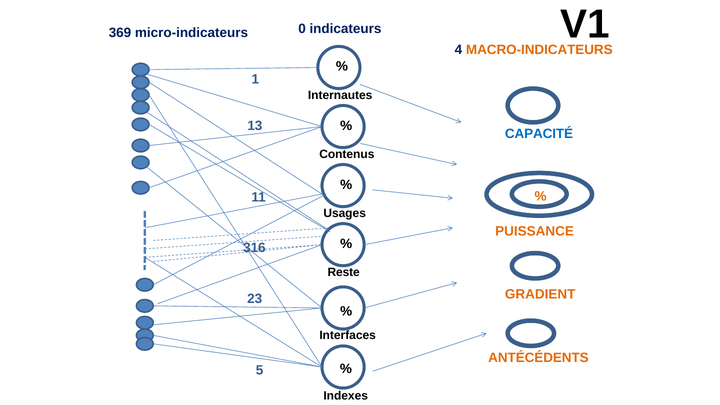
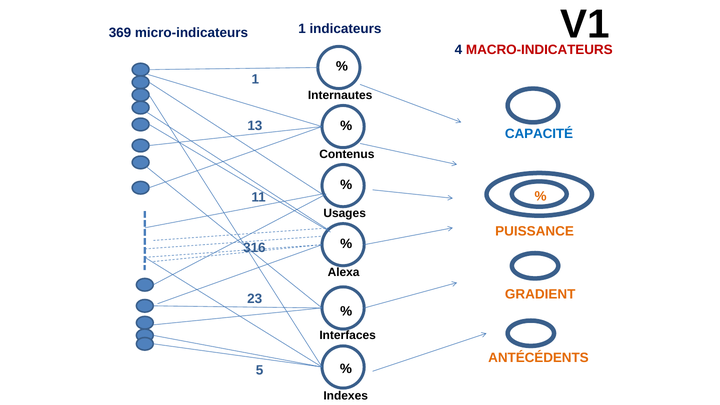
micro-indicateurs 0: 0 -> 1 (302, 29)
MACRO-INDICATEURS colour: orange -> red (539, 50)
Reste: Reste -> Alexa (344, 272)
